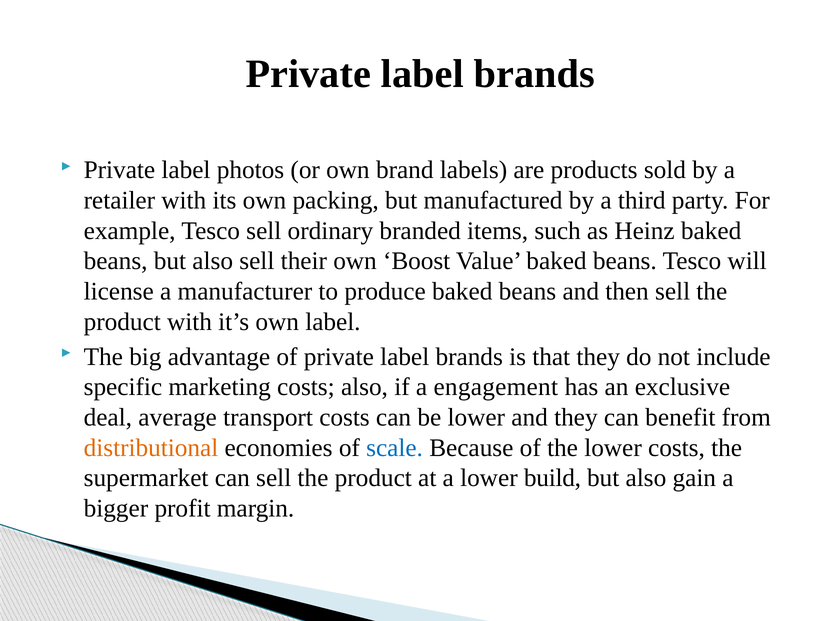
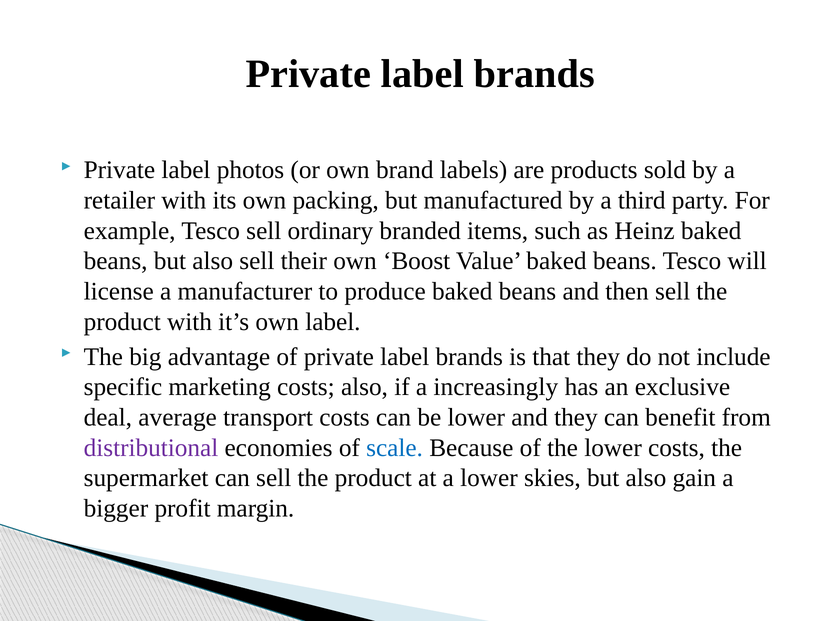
engagement: engagement -> increasingly (496, 388)
distributional colour: orange -> purple (151, 448)
build: build -> skies (552, 479)
